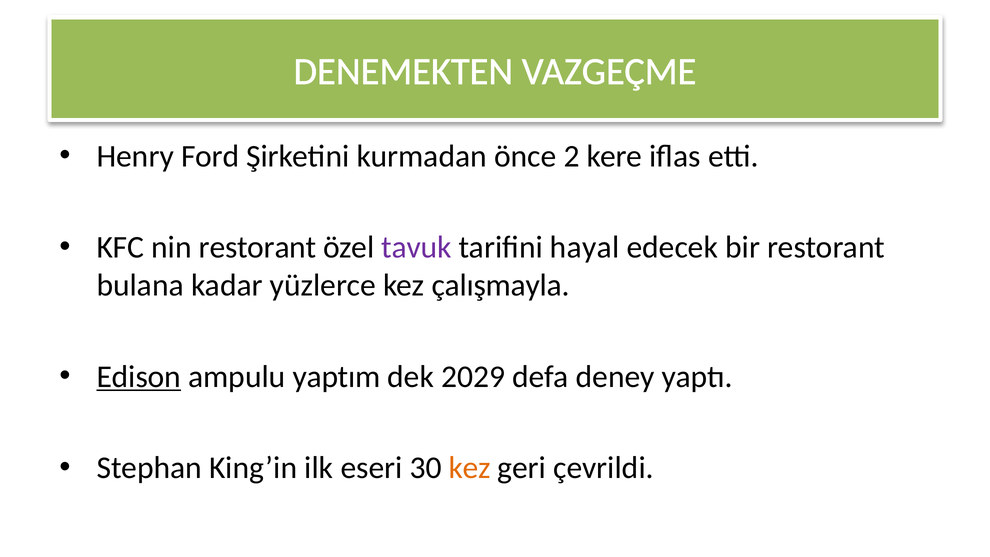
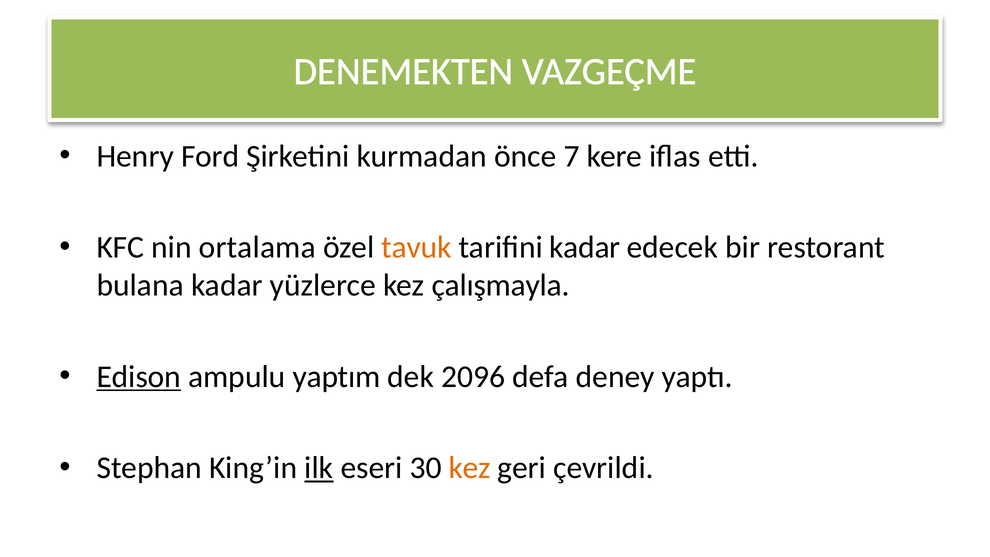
2: 2 -> 7 (572, 156)
nin restorant: restorant -> ortalama (257, 247)
tavuk colour: purple -> orange (416, 247)
tarifini hayal: hayal -> kadar (585, 247)
2029: 2029 -> 2096 (473, 377)
ilk underline: none -> present (319, 468)
